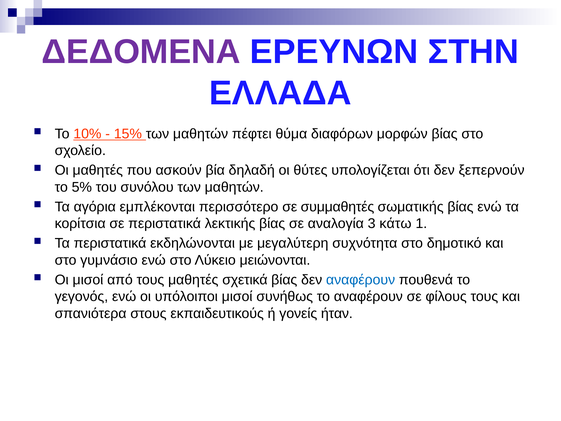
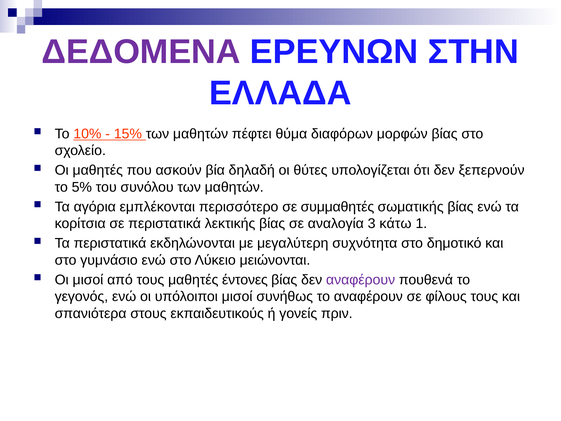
σχετικά: σχετικά -> έντονες (245, 280)
αναφέρουν colour: blue -> purple (361, 280)
ήταν: ήταν -> πριν (337, 313)
